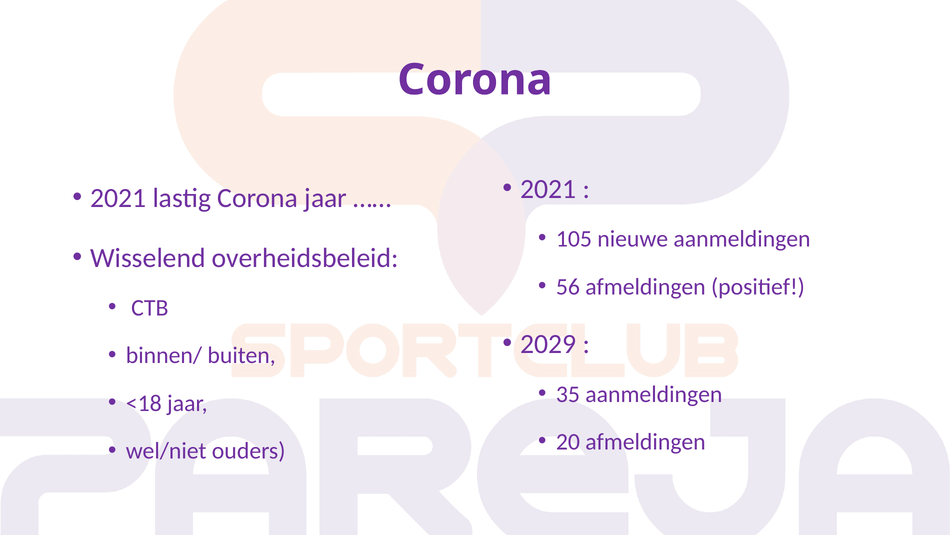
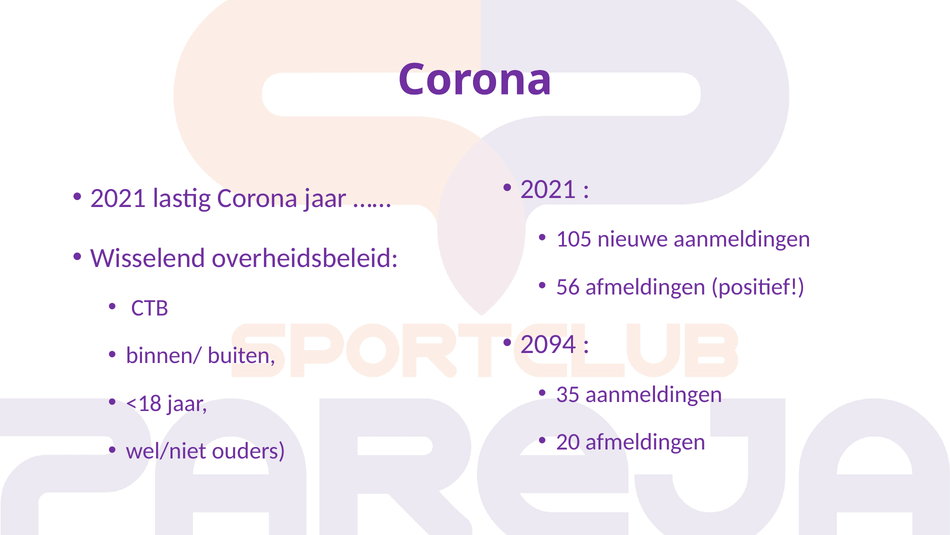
2029: 2029 -> 2094 (548, 344)
